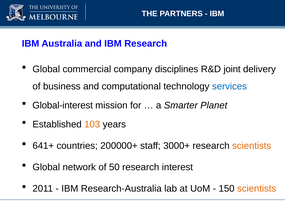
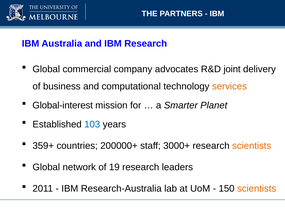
disciplines: disciplines -> advocates (177, 69)
services colour: blue -> orange (229, 86)
103 colour: orange -> blue (92, 124)
641+: 641+ -> 359+ (43, 146)
50: 50 -> 19 (114, 167)
interest: interest -> leaders (177, 167)
